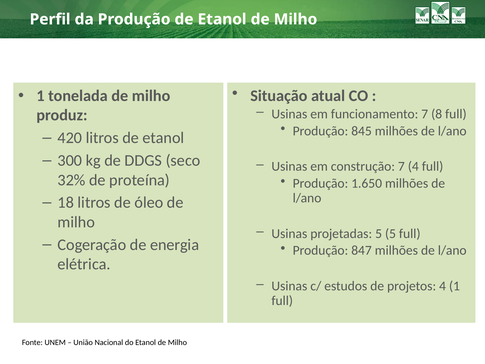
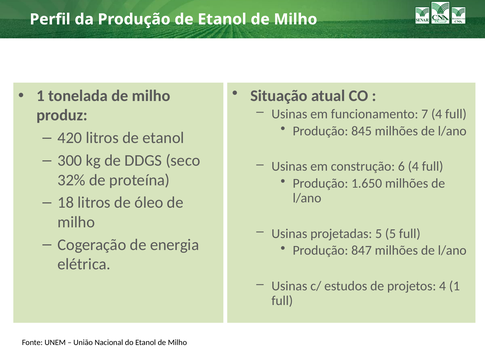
7 8: 8 -> 4 (437, 114)
construção 7: 7 -> 6 (401, 166)
